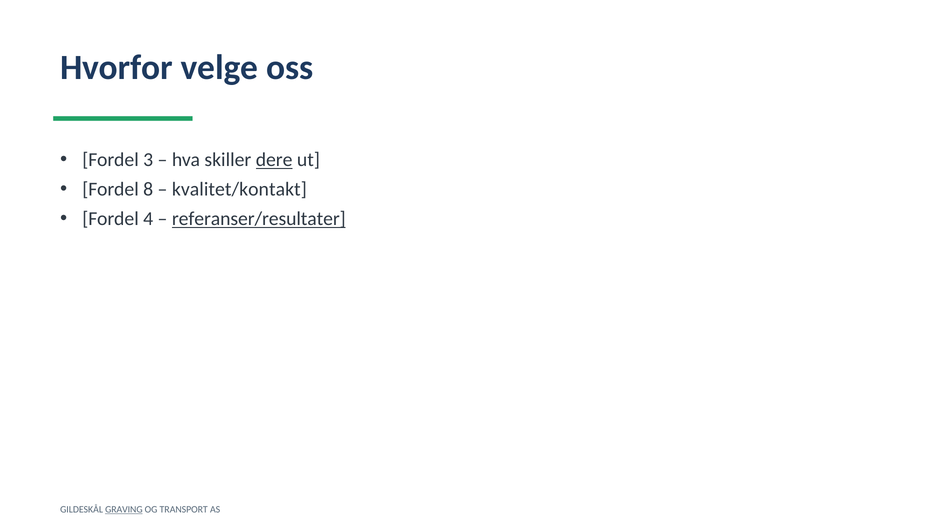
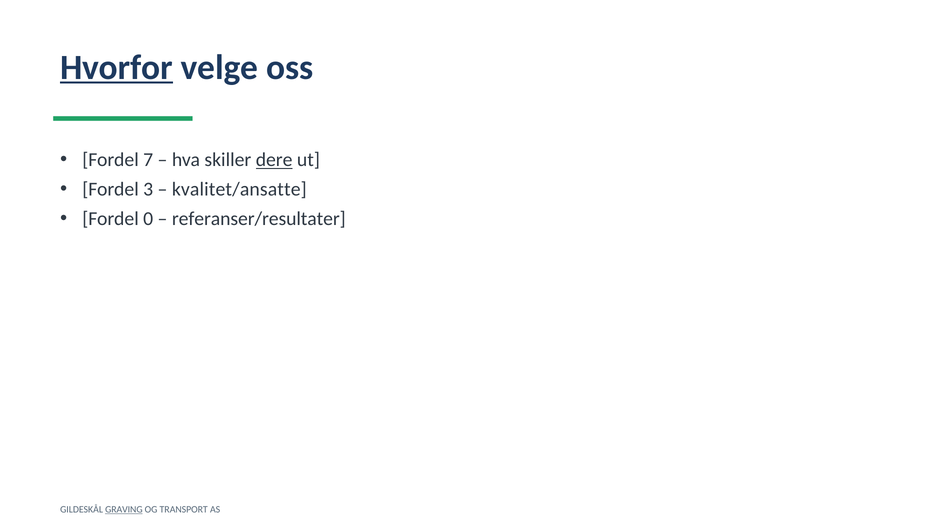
Hvorfor underline: none -> present (117, 67)
3: 3 -> 7 (148, 160)
8: 8 -> 3 (148, 190)
kvalitet/kontakt: kvalitet/kontakt -> kvalitet/ansatte (239, 190)
4: 4 -> 0 (148, 219)
referanser/resultater underline: present -> none (259, 219)
